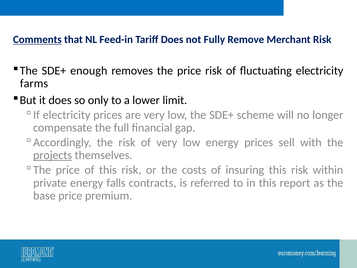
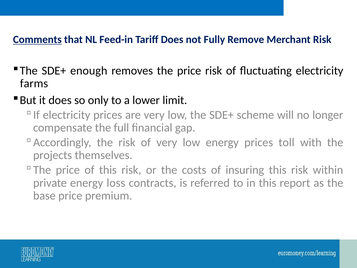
sell: sell -> toll (287, 142)
projects underline: present -> none (53, 155)
falls: falls -> loss (116, 183)
